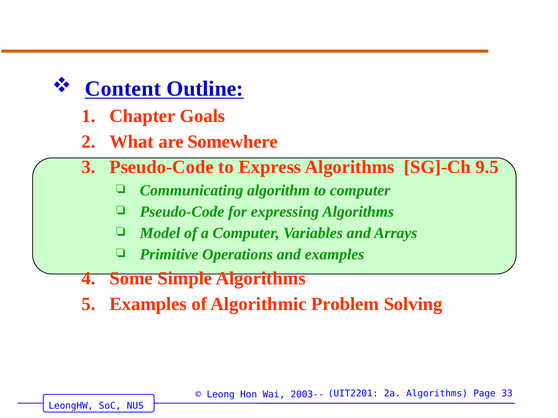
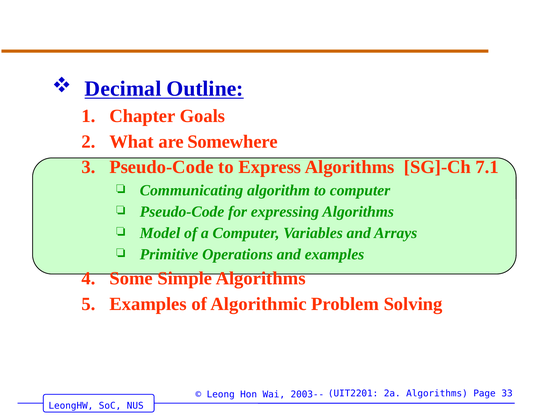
Content: Content -> Decimal (123, 89)
9.5: 9.5 -> 7.1 (487, 167)
